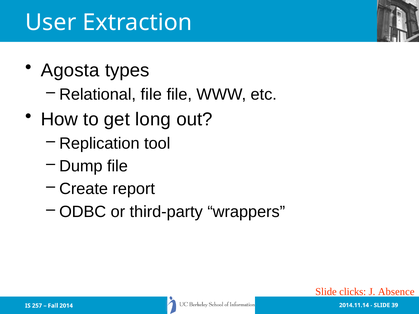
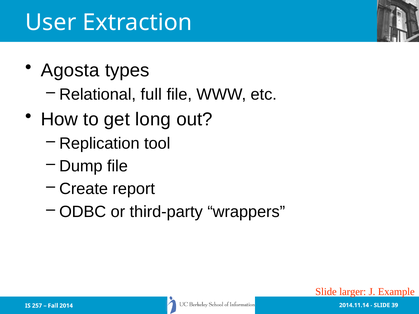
Relational file: file -> full (151, 95)
clicks: clicks -> larger (353, 292)
Absence: Absence -> Example (396, 292)
